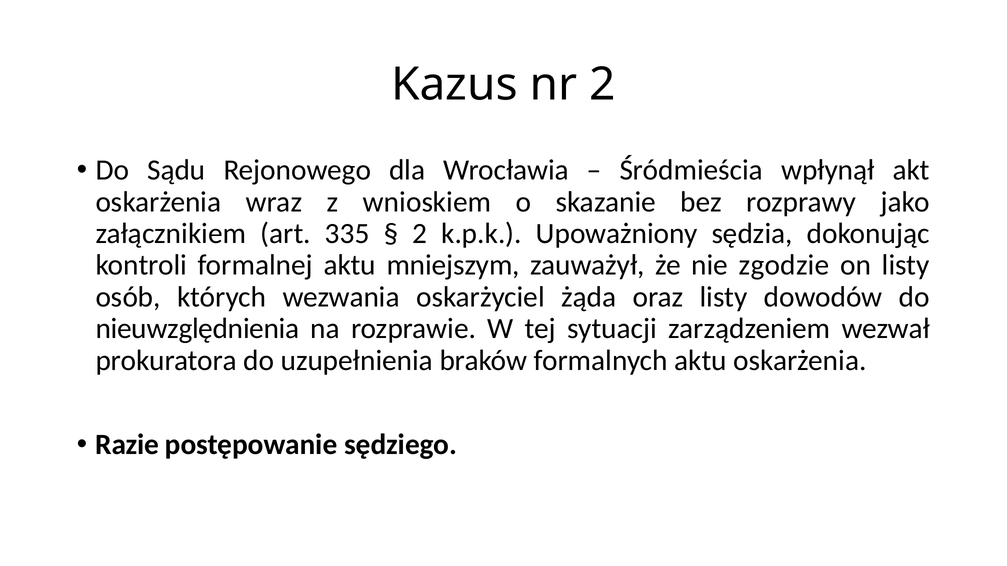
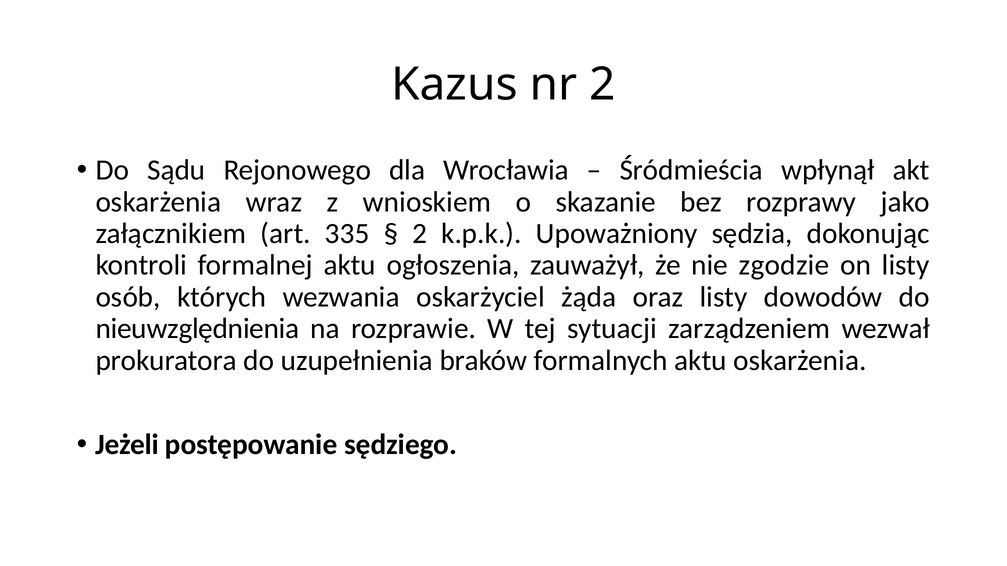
mniejszym: mniejszym -> ogłoszenia (453, 265)
Razie: Razie -> Jeżeli (127, 445)
